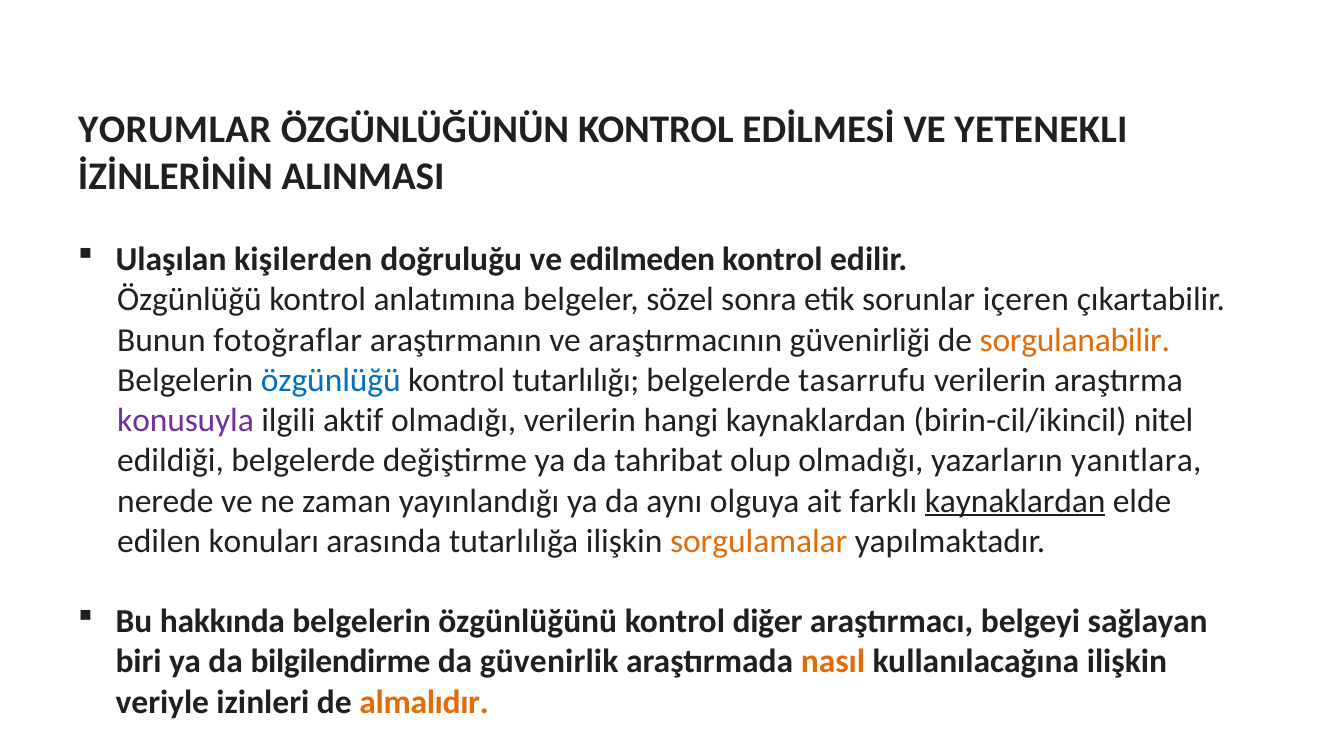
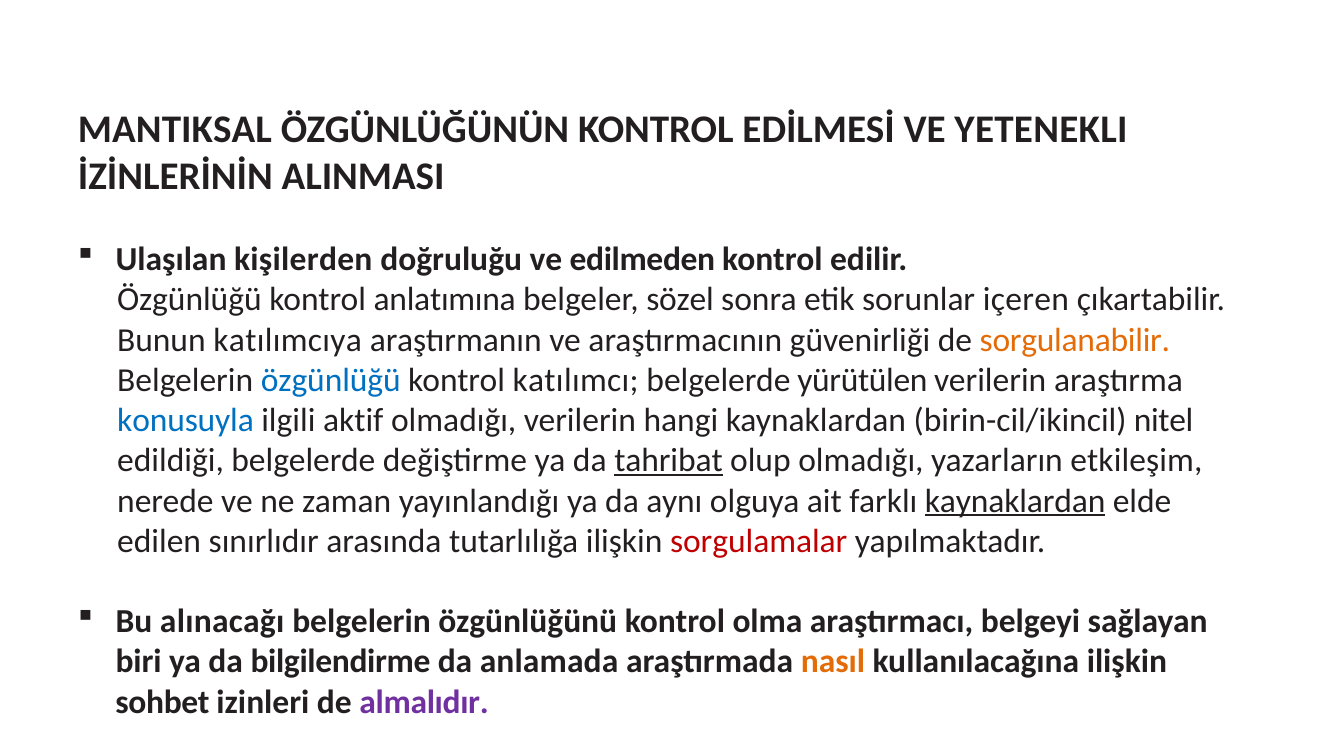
YORUMLAR: YORUMLAR -> MANTIKSAL (175, 129)
fotoğraflar: fotoğraflar -> katılımcıya (288, 340)
tutarlılığı: tutarlılığı -> katılımcı (576, 380)
tasarrufu: tasarrufu -> yürütülen (862, 380)
konusuyla colour: purple -> blue (186, 421)
tahribat underline: none -> present (669, 461)
yanıtlara: yanıtlara -> etkileşim (1136, 461)
konuları: konuları -> sınırlıdır (264, 541)
sorgulamalar colour: orange -> red (759, 541)
hakkında: hakkında -> alınacağı (222, 622)
diğer: diğer -> olma (767, 622)
güvenirlik: güvenirlik -> anlamada (549, 662)
veriyle: veriyle -> sohbet (162, 702)
almalıdır colour: orange -> purple (424, 702)
